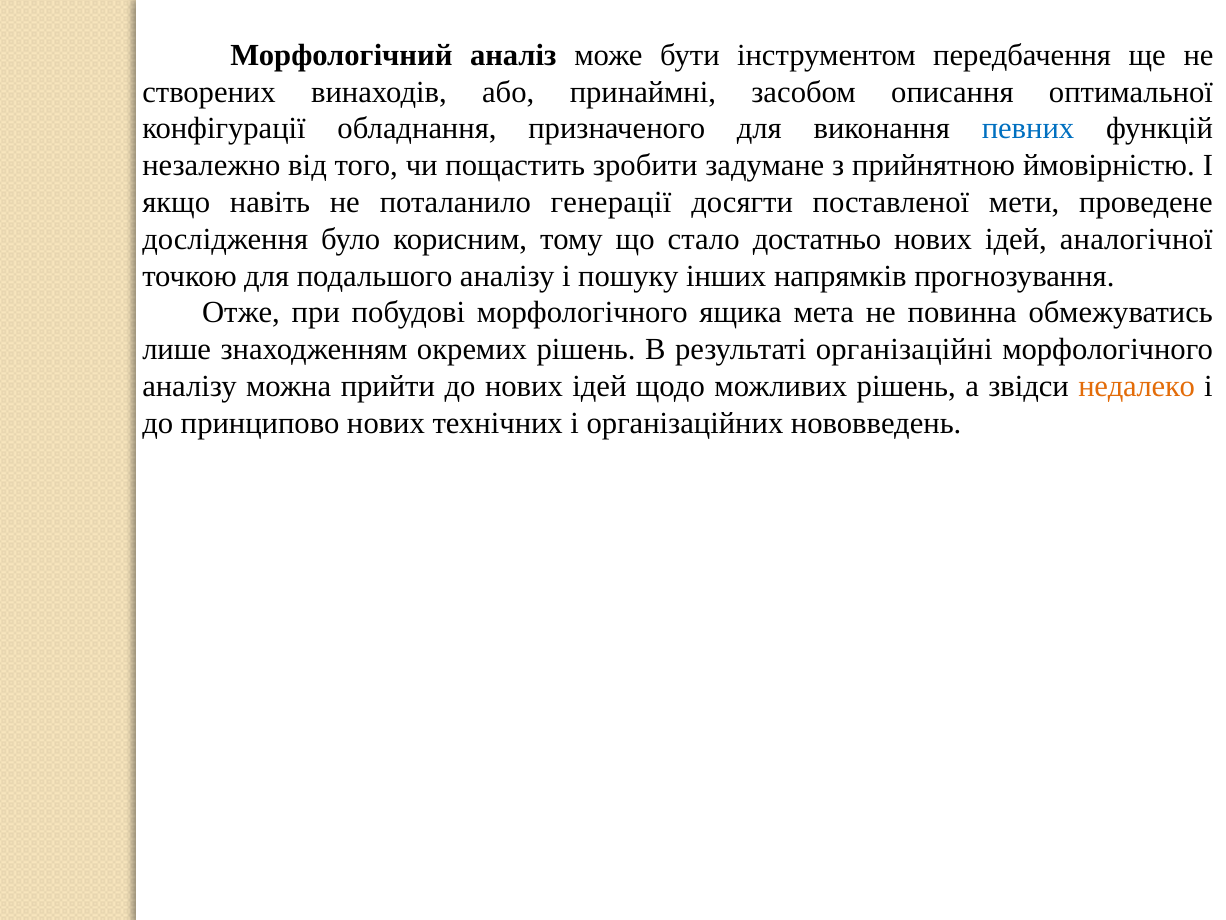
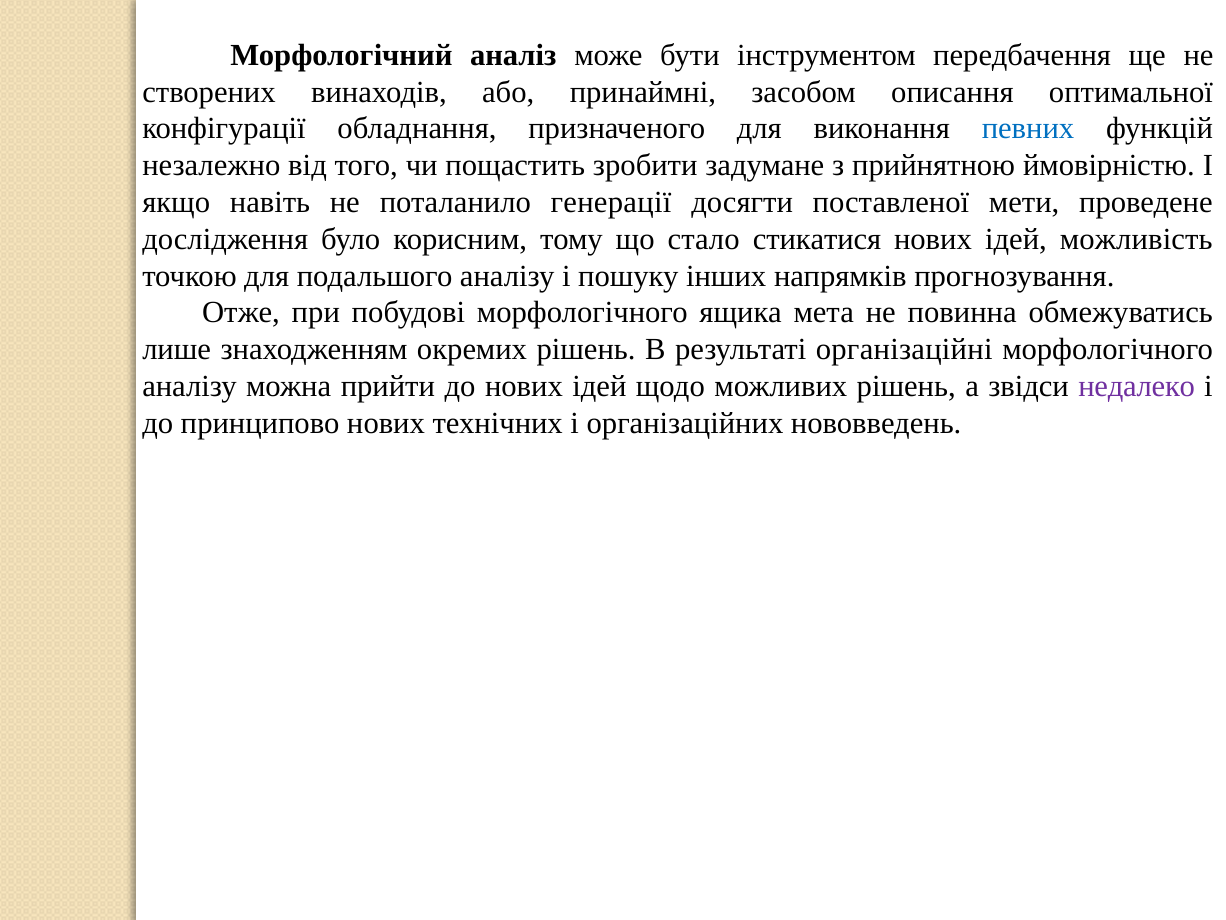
достатньо: достатньо -> стикатися (817, 239)
аналогічної: аналогічної -> можливість (1136, 239)
недалеко colour: orange -> purple (1137, 386)
